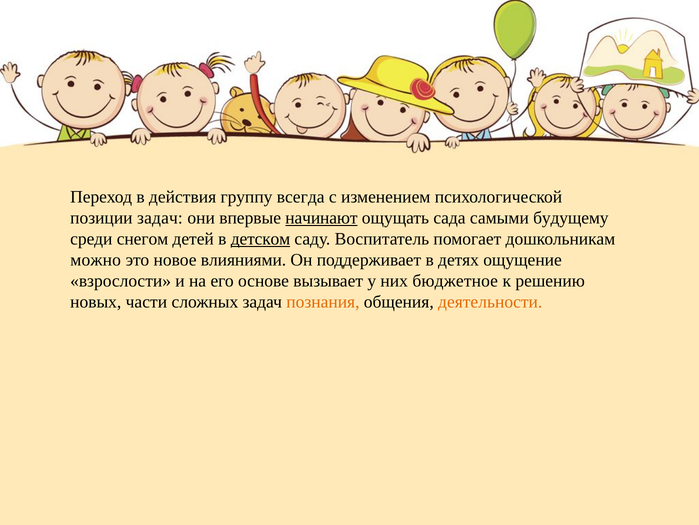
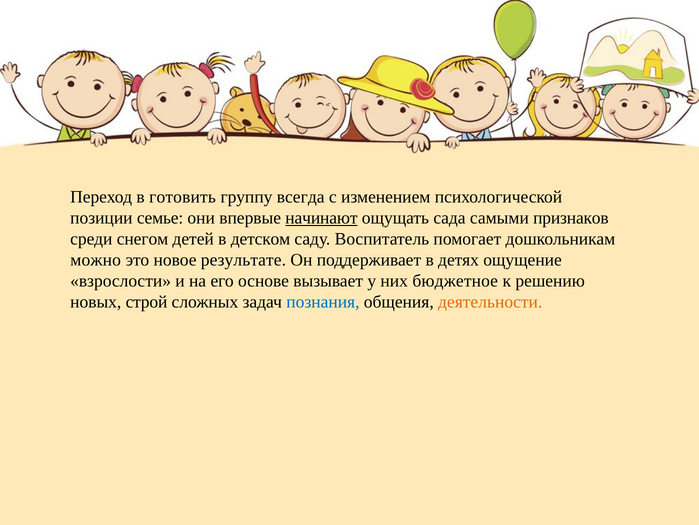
действия: действия -> готовить (183, 197)
позиции задач: задач -> семье (160, 218)
будущему: будущему -> признаков (571, 218)
детском underline: present -> none (261, 239)
влияниями: влияниями -> результате (243, 260)
части: части -> строй (146, 302)
познания colour: orange -> blue (323, 302)
